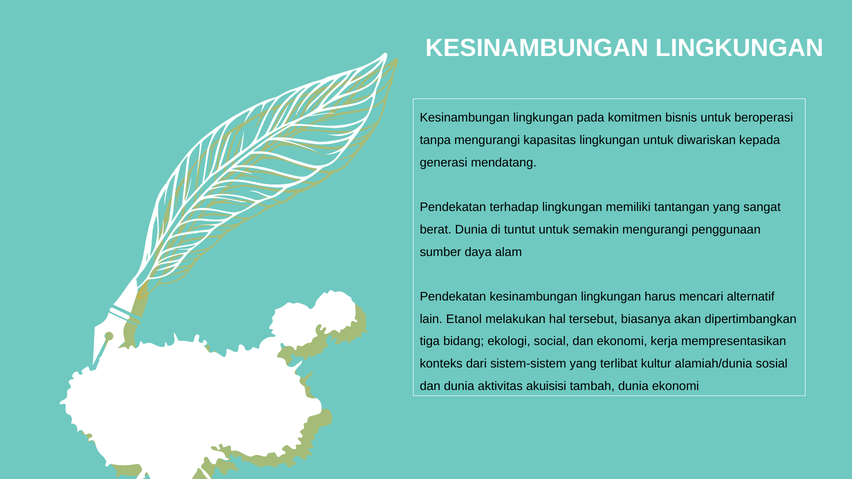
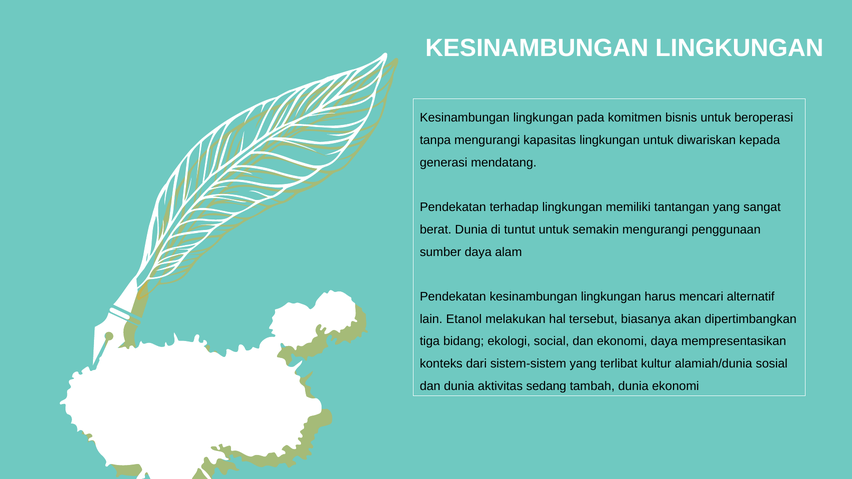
ekonomi kerja: kerja -> daya (664, 342)
akuisisi: akuisisi -> sedang (546, 386)
